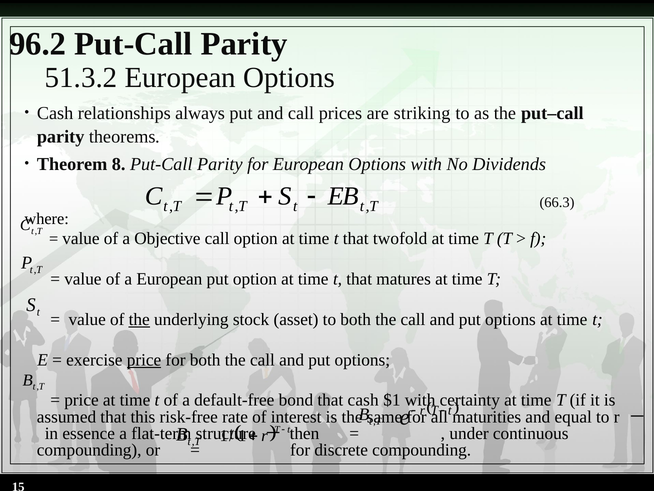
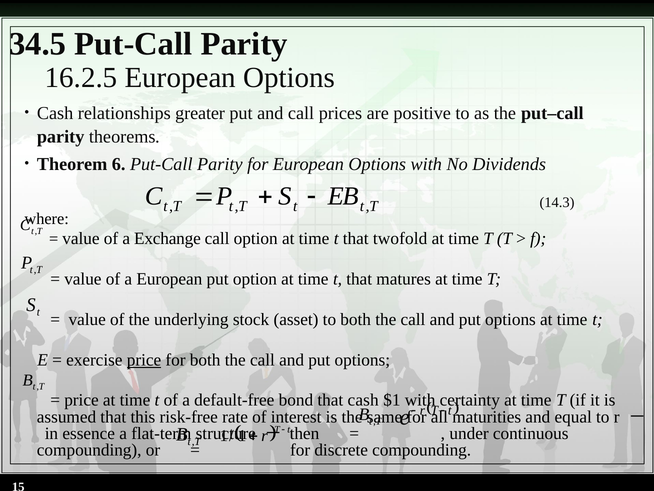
96.2: 96.2 -> 34.5 (38, 44)
51.3.2: 51.3.2 -> 16.2.5 (81, 77)
always: always -> greater (200, 113)
striking: striking -> positive (422, 113)
8: 8 -> 6 (119, 164)
66.3: 66.3 -> 14.3 (557, 202)
Objective: Objective -> Exchange (167, 238)
the underline: present -> none (139, 319)
